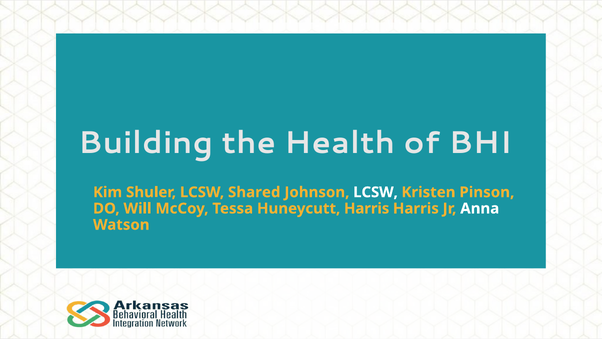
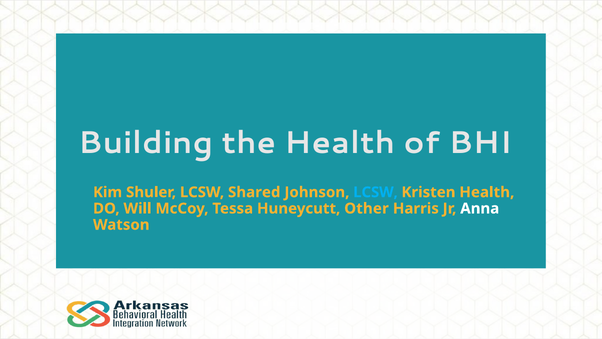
LCSW colour: white -> light blue (375, 192)
Kristen Pinson: Pinson -> Health (487, 192)
Huneycutt Harris: Harris -> Other (366, 208)
